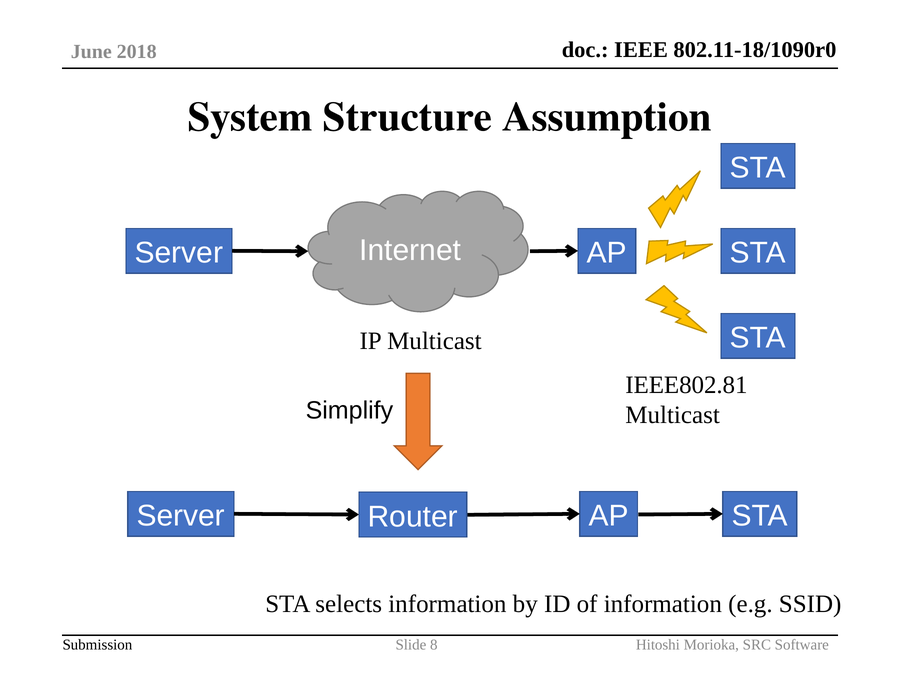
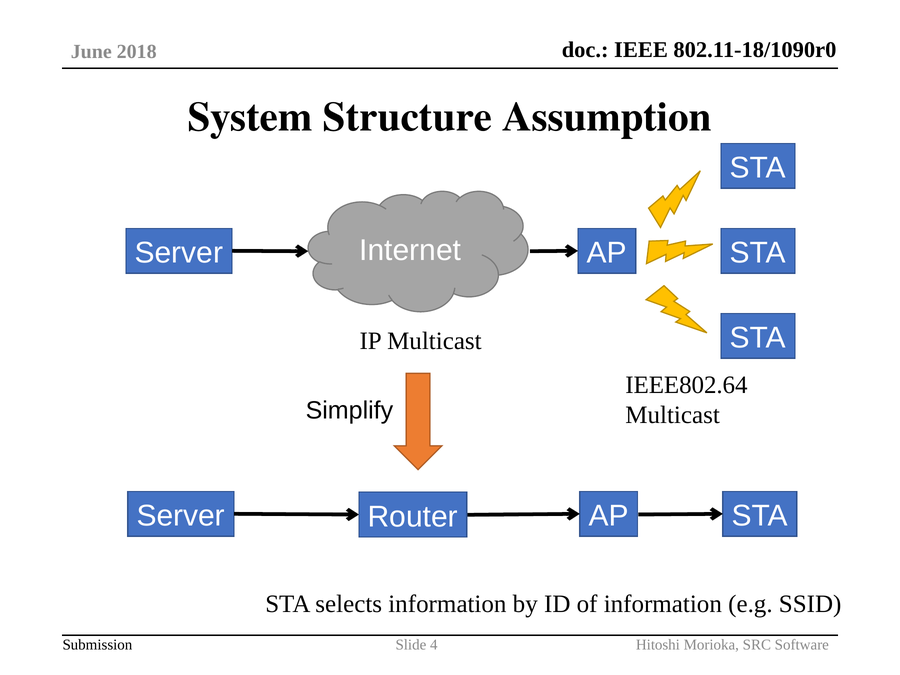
IEEE802.81: IEEE802.81 -> IEEE802.64 (686, 385)
8: 8 -> 4 (434, 645)
